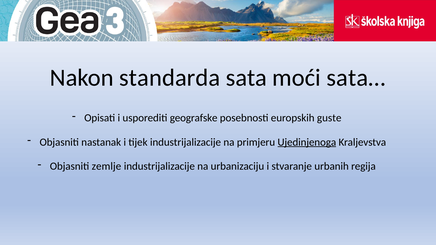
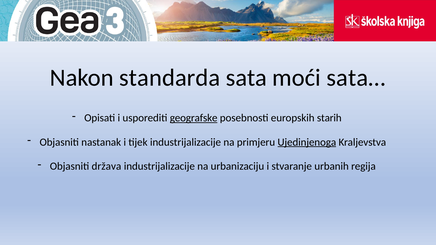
geografske underline: none -> present (194, 118)
guste: guste -> starih (329, 118)
zemlje: zemlje -> država (106, 166)
